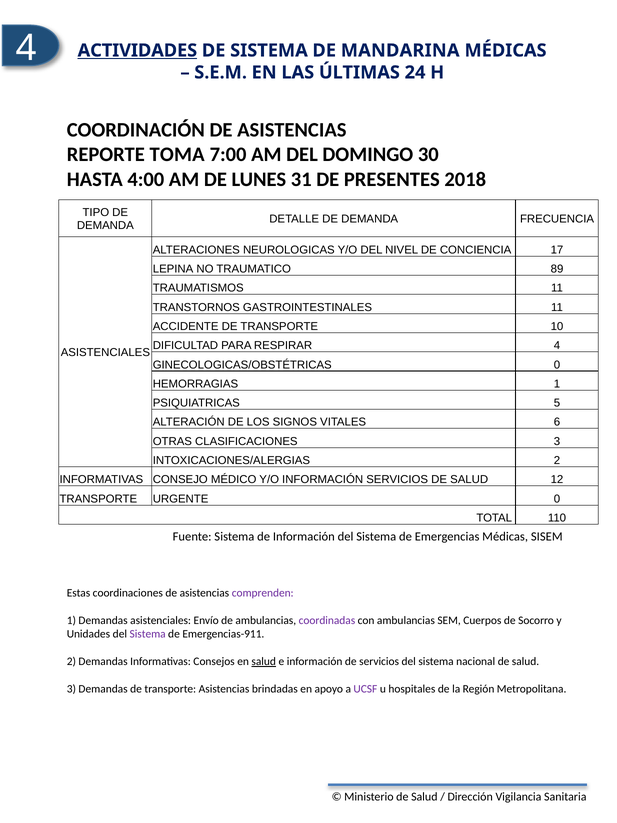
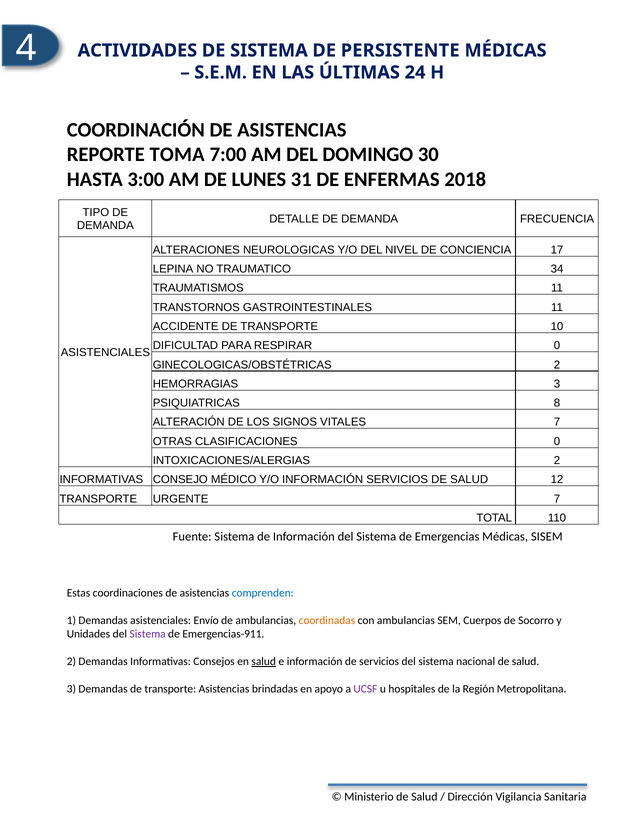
ACTIVIDADES underline: present -> none (137, 50)
MANDARINA: MANDARINA -> PERSISTENTE (400, 50)
4:00: 4:00 -> 3:00 (146, 179)
PRESENTES: PRESENTES -> ENFERMAS (392, 179)
89: 89 -> 34 (557, 269)
RESPIRAR 4: 4 -> 0 (557, 345)
GINECOLOGICAS/OBSTÉTRICAS 0: 0 -> 2 (557, 365)
HEMORRAGIAS 1: 1 -> 3 (557, 384)
5: 5 -> 8 (557, 403)
VITALES 6: 6 -> 7 (557, 422)
CLASIFICACIONES 3: 3 -> 0 (557, 441)
URGENTE 0: 0 -> 7 (557, 499)
comprenden colour: purple -> blue (263, 593)
coordinadas colour: purple -> orange (327, 620)
